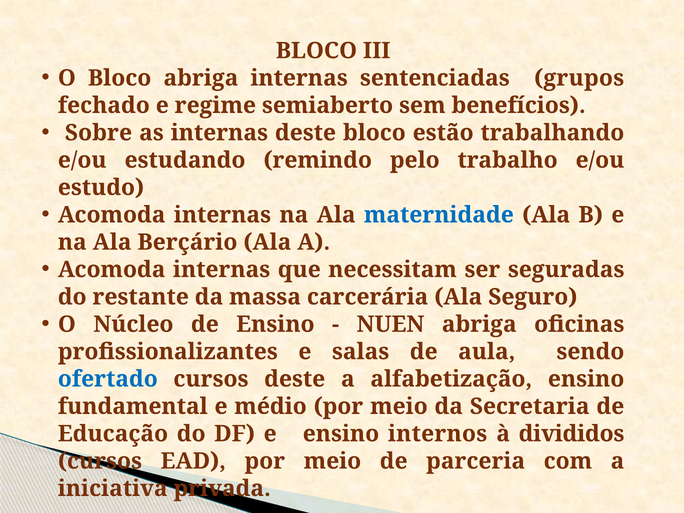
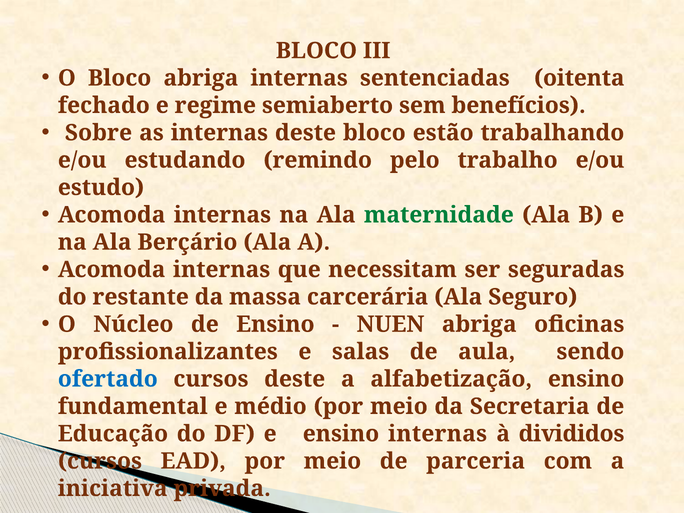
grupos: grupos -> oitenta (579, 78)
maternidade colour: blue -> green (439, 215)
ensino internos: internos -> internas (438, 434)
